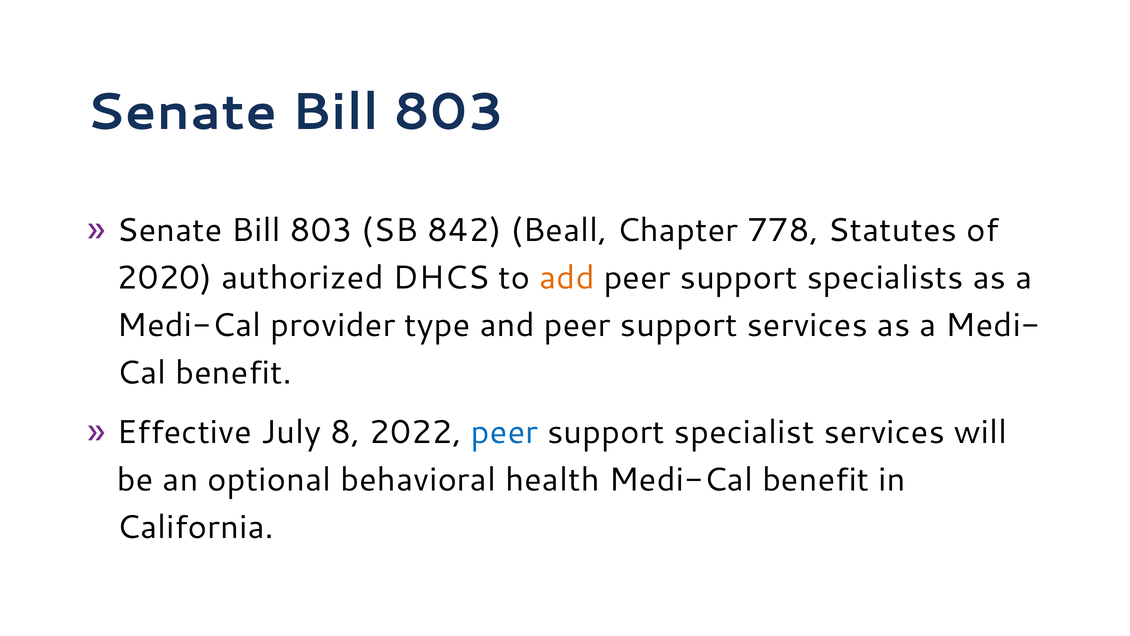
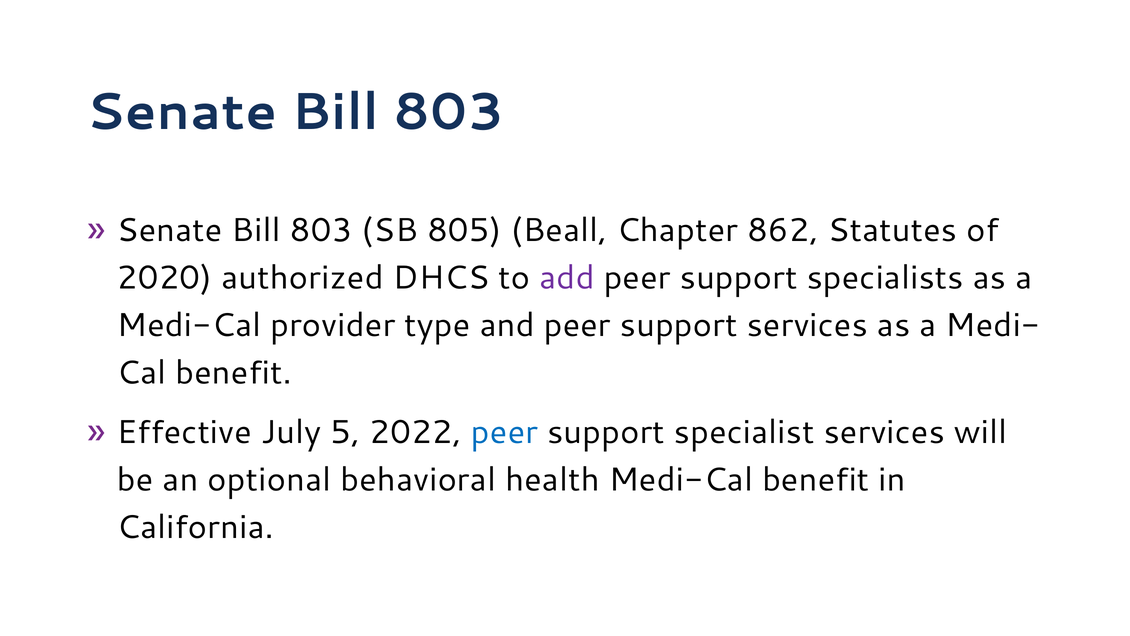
842: 842 -> 805 (464, 230)
778: 778 -> 862 (783, 230)
add colour: orange -> purple (567, 278)
8: 8 -> 5 (345, 432)
